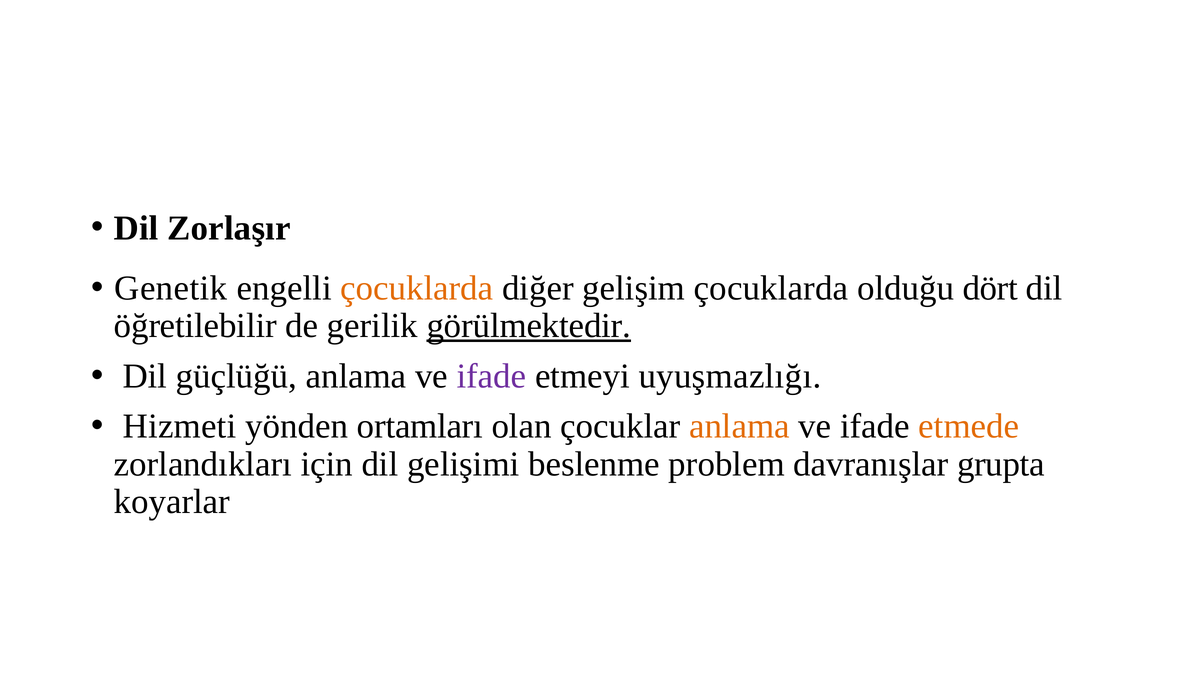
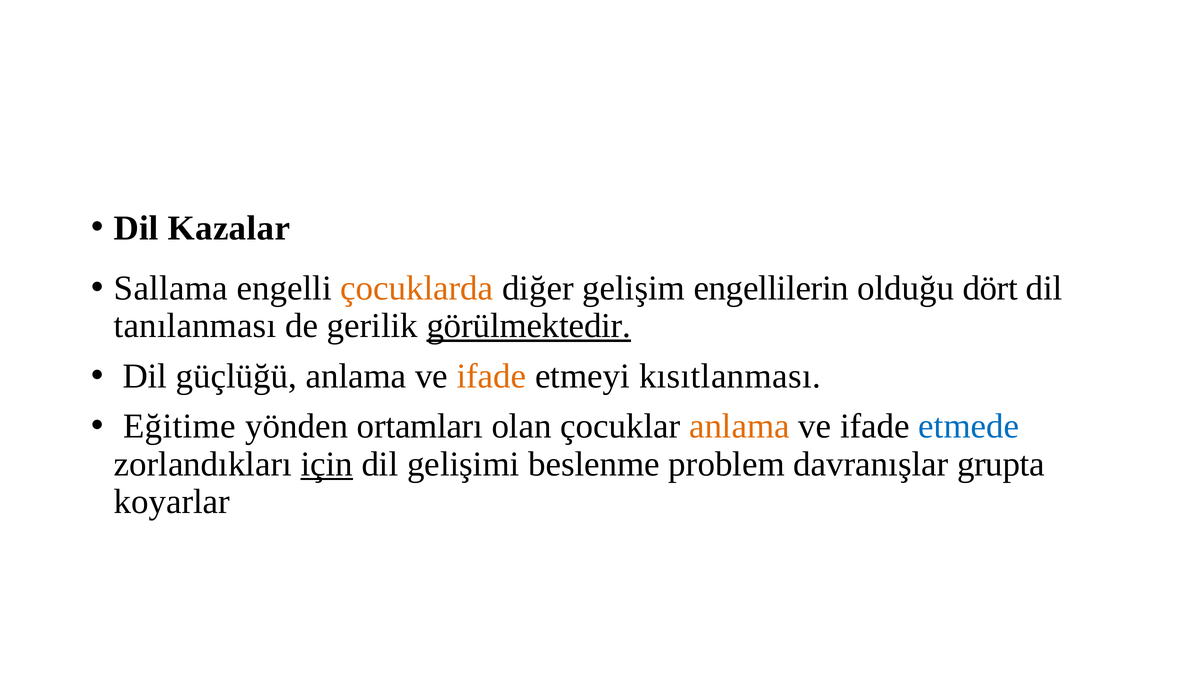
Zorlaşır: Zorlaşır -> Kazalar (229, 228)
Genetik: Genetik -> Sallama (171, 288)
gelişim çocuklarda: çocuklarda -> engellilerin (771, 288)
öğretilebilir: öğretilebilir -> tanılanması (195, 326)
ifade colour: purple -> orange (491, 376)
uyuşmazlığı: uyuşmazlığı -> kısıtlanması (730, 376)
Hizmeti: Hizmeti -> Eğitime (180, 427)
etmede colour: orange -> blue (969, 427)
için underline: none -> present (327, 464)
